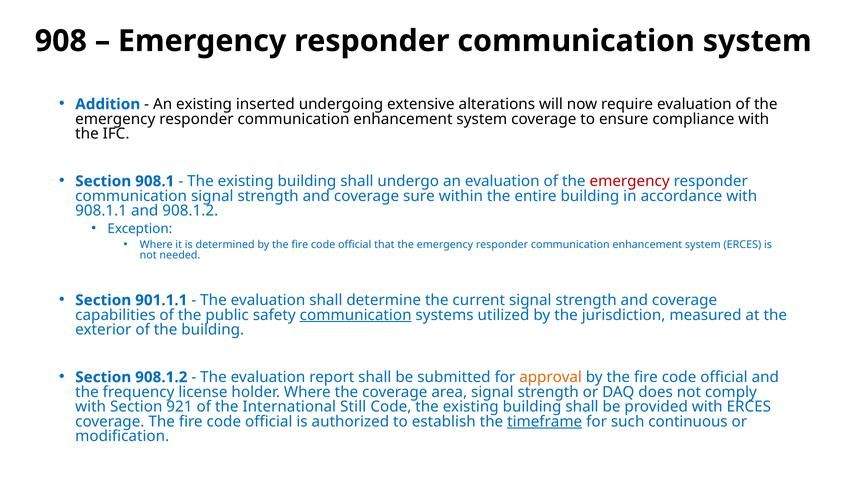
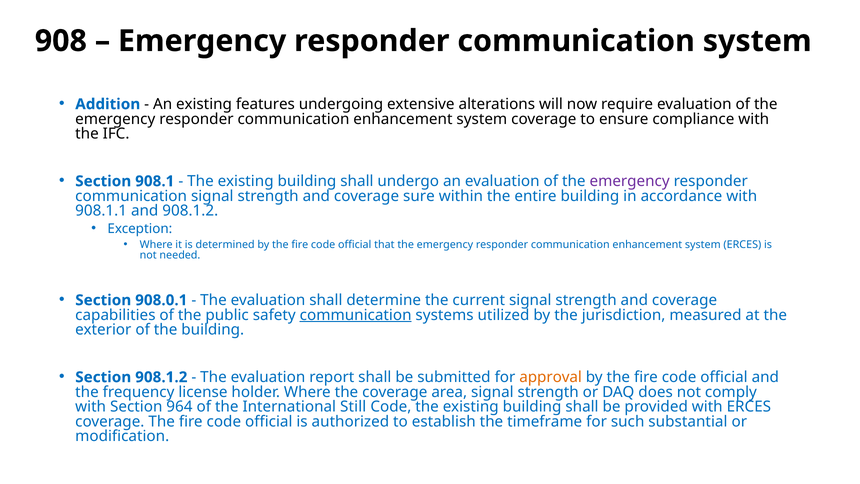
inserted: inserted -> features (265, 104)
emergency colour: red -> purple (630, 181)
901.1.1: 901.1.1 -> 908.0.1 (161, 300)
921: 921 -> 964 (179, 407)
timeframe underline: present -> none (545, 421)
continuous: continuous -> substantial (688, 421)
